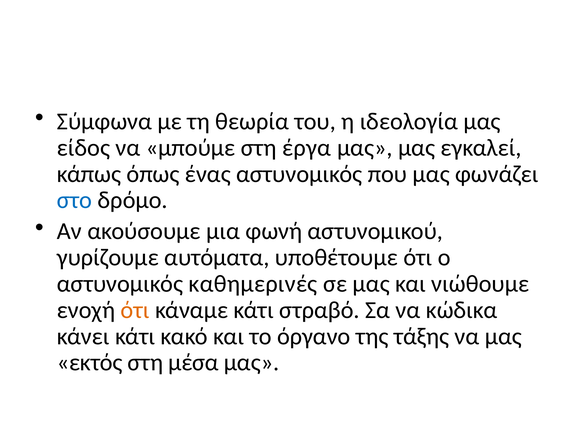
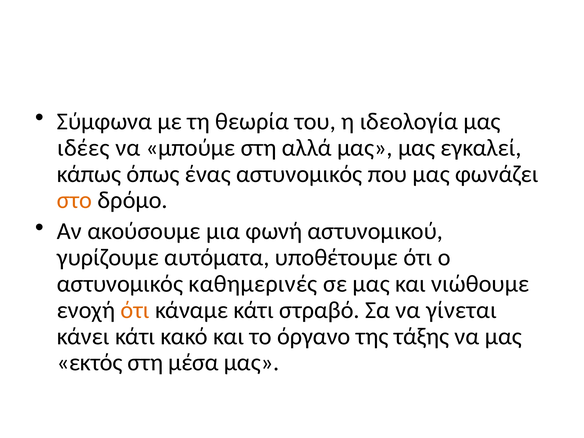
είδος: είδος -> ιδέες (83, 148)
έργα: έργα -> αλλά (307, 148)
στο colour: blue -> orange (75, 200)
κώδικα: κώδικα -> γίνεται (461, 310)
